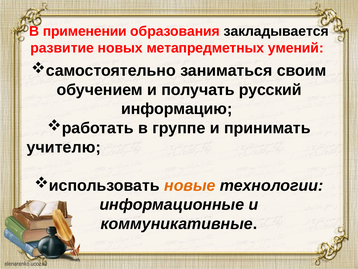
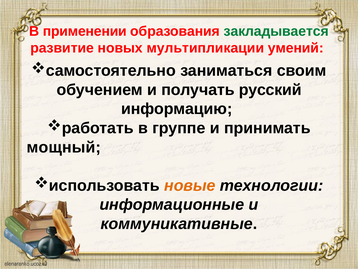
закладывается colour: black -> green (276, 31)
метапредметных: метапредметных -> мультипликации (205, 48)
учителю: учителю -> мощный (64, 147)
